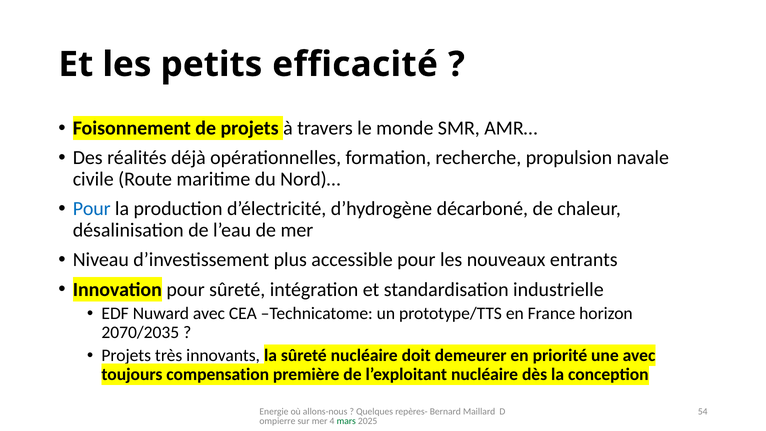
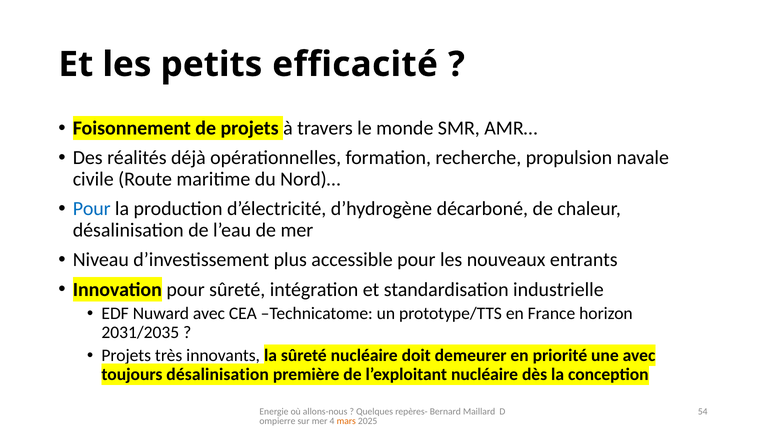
2070/2035: 2070/2035 -> 2031/2035 (140, 333)
toujours compensation: compensation -> désalinisation (218, 374)
mars colour: green -> orange (346, 421)
